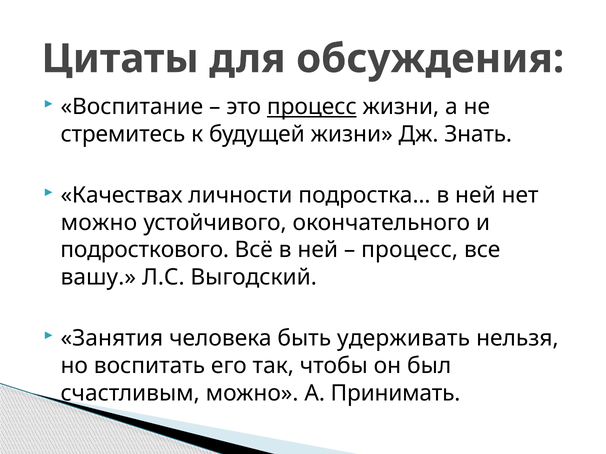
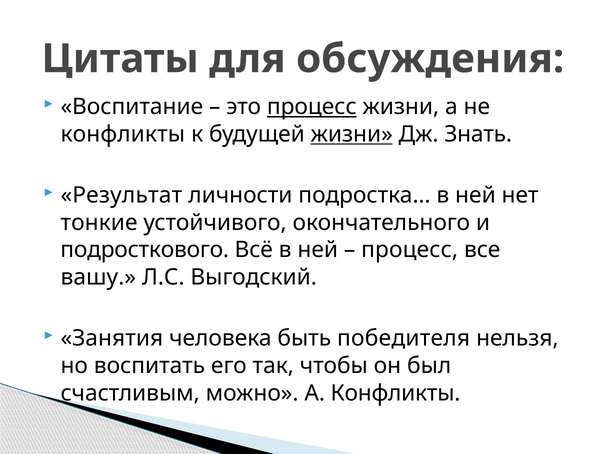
стремитесь: стремитесь -> конфликты (123, 134)
жизни underline: none -> present (352, 134)
Качествах: Качествах -> Результат (121, 196)
можно: можно -> тонкие (99, 223)
удерживать: удерживать -> победителя (404, 339)
А Принимать: Принимать -> Конфликты (395, 393)
